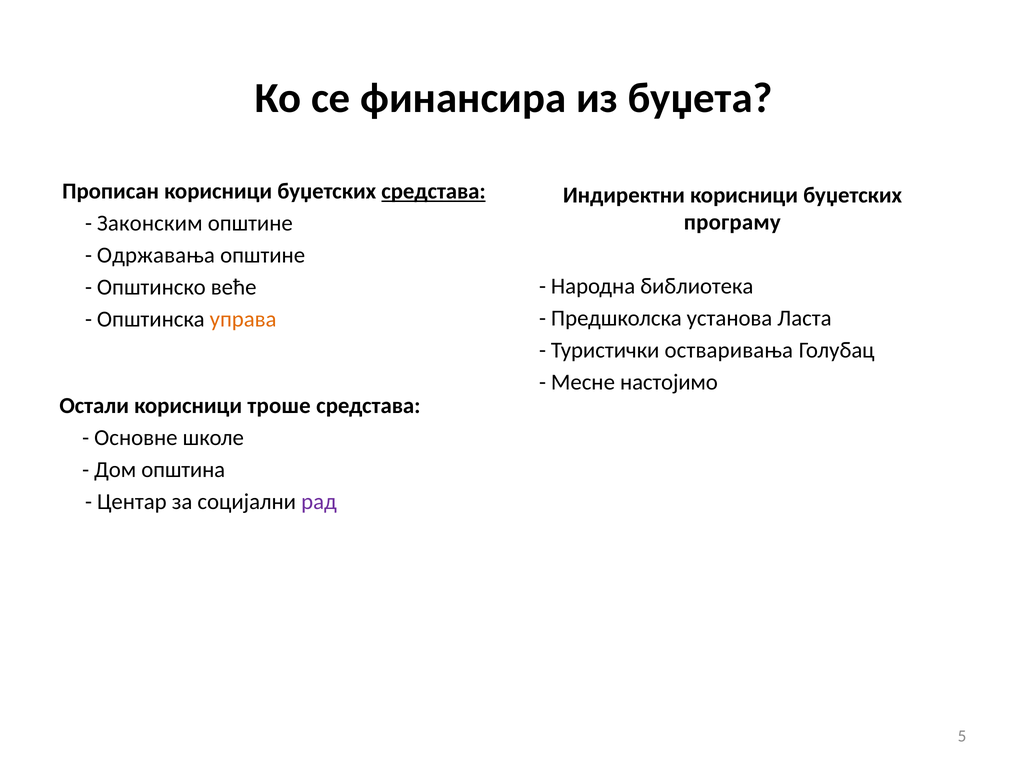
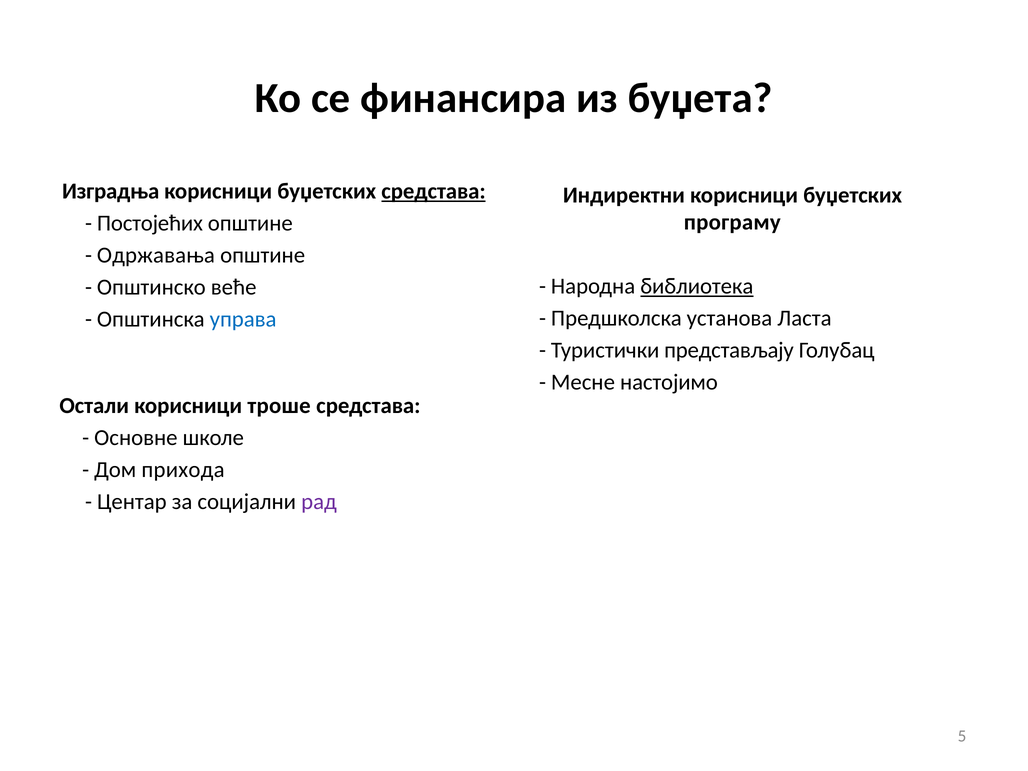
Прописан: Прописан -> Изградња (111, 191)
Законским: Законским -> Постојећих (150, 223)
библиотека underline: none -> present (697, 286)
управа colour: orange -> blue (243, 319)
остваривања: остваривања -> представљају (729, 350)
општина: општина -> прихода (183, 470)
